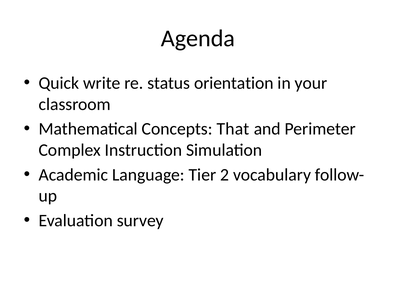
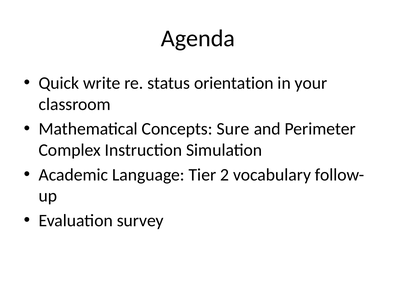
That: That -> Sure (233, 129)
